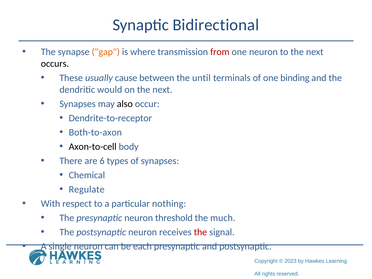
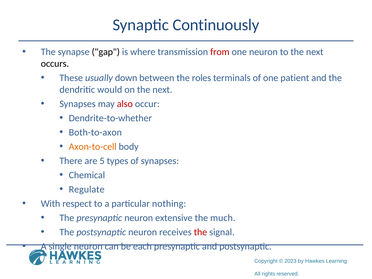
Bidirectional: Bidirectional -> Continuously (216, 25)
gap colour: orange -> black (106, 52)
cause: cause -> down (126, 78)
until: until -> roles (202, 78)
binding: binding -> patient (295, 78)
also colour: black -> red (125, 104)
Dendrite-to-receptor: Dendrite-to-receptor -> Dendrite-to-whether (110, 118)
Axon-to-cell colour: black -> orange (93, 147)
6: 6 -> 5 (102, 161)
threshold: threshold -> extensive (174, 218)
